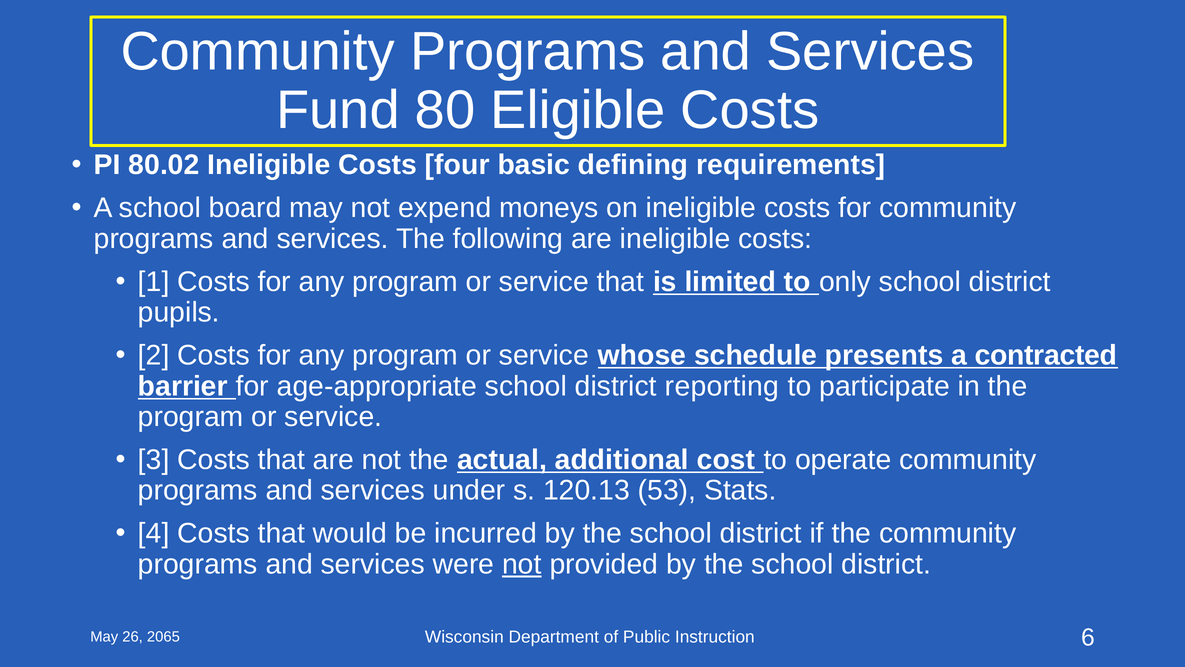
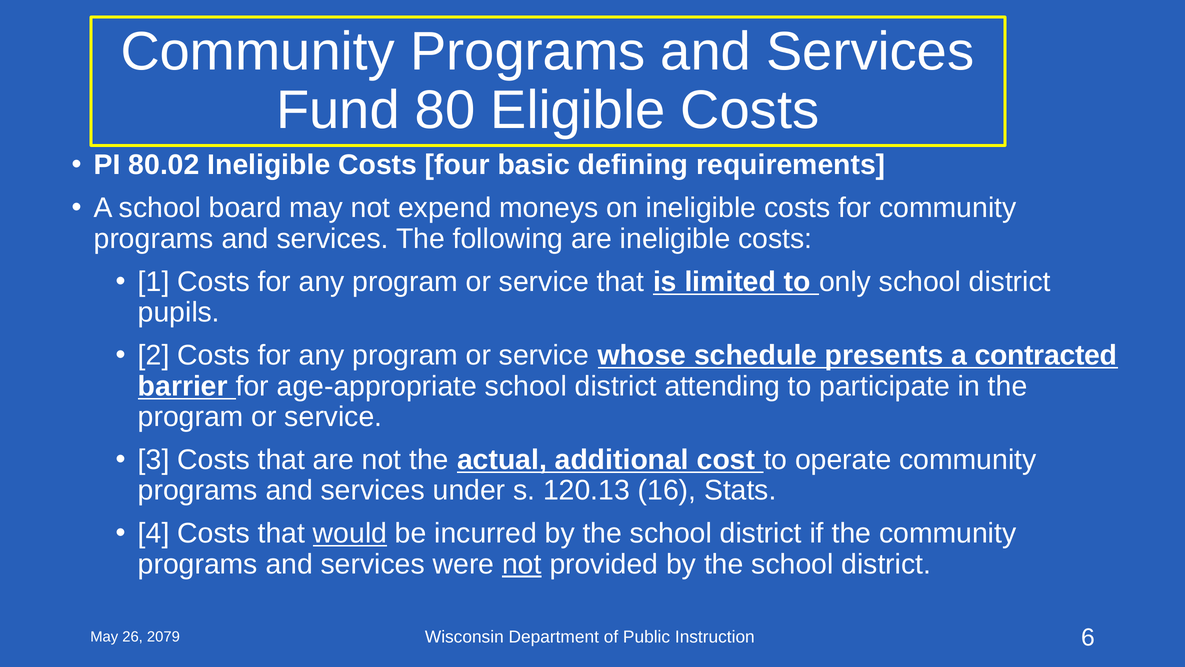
reporting: reporting -> attending (722, 386)
53: 53 -> 16 (667, 490)
would underline: none -> present (350, 533)
2065: 2065 -> 2079 (163, 637)
